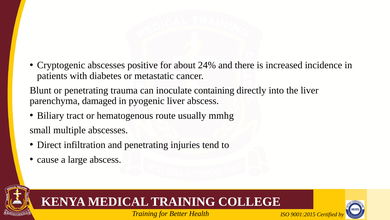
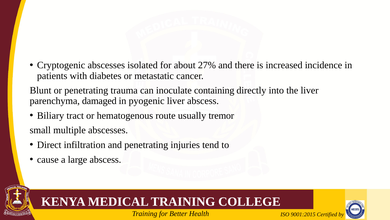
positive: positive -> isolated (143, 65)
24%: 24% -> 27% (207, 65)
mmhg: mmhg -> tremor (221, 115)
